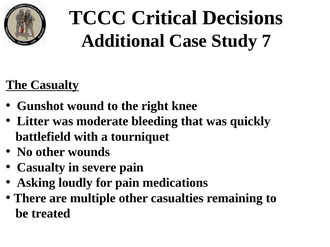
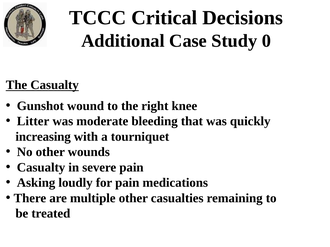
7: 7 -> 0 (266, 41)
battlefield: battlefield -> increasing (43, 137)
